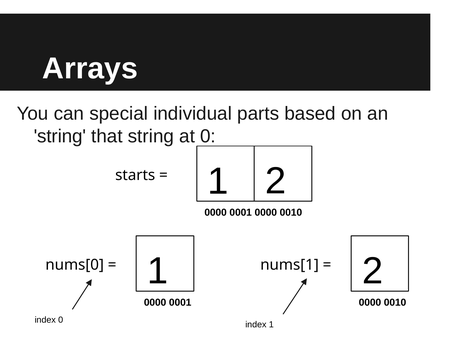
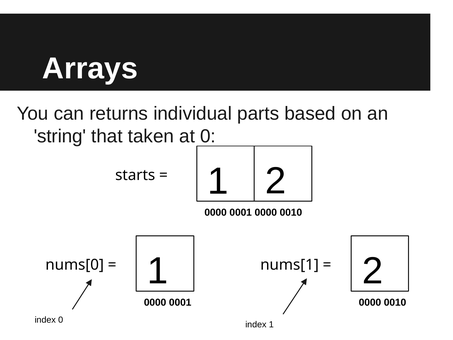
special: special -> returns (119, 114)
that string: string -> taken (151, 136)
